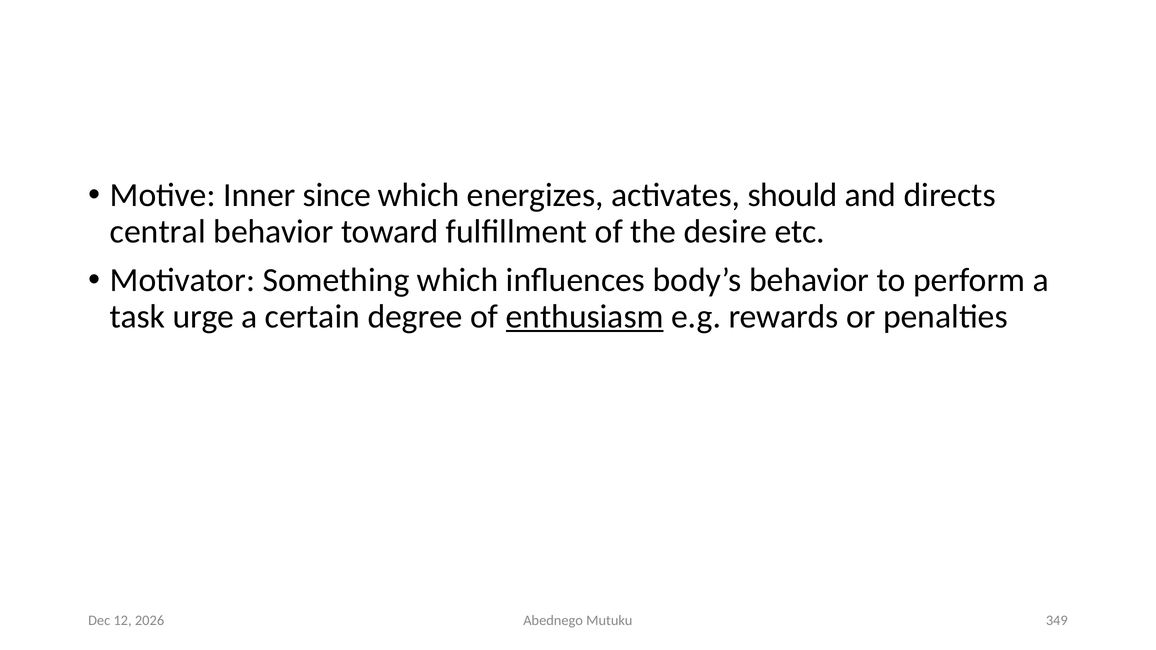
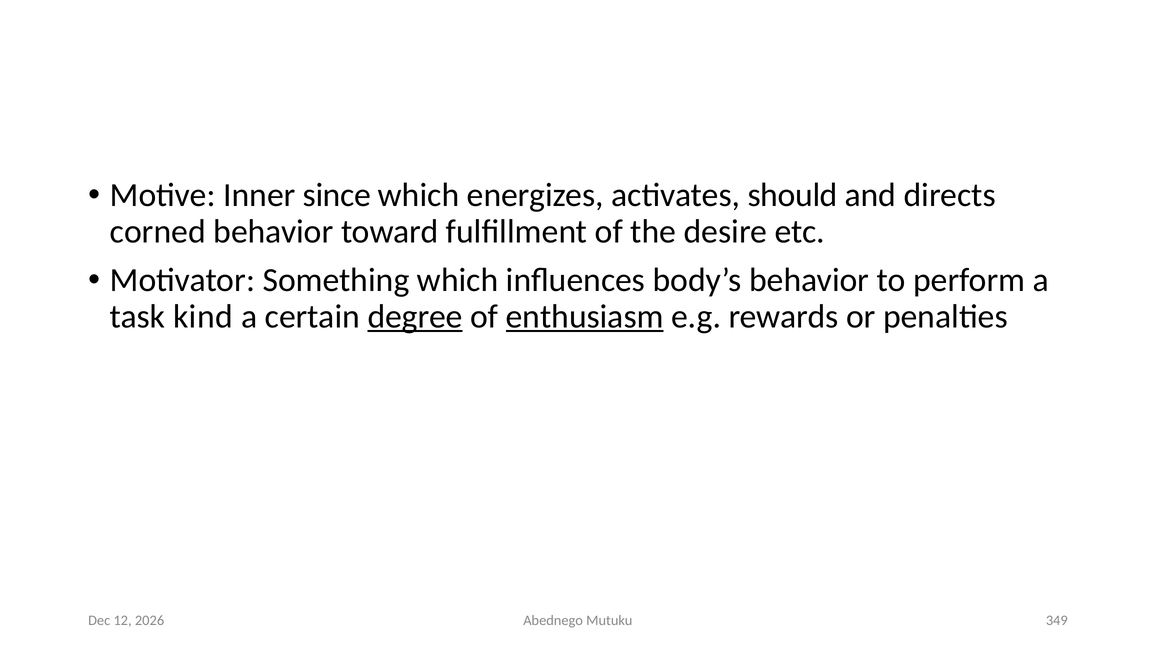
central: central -> corned (158, 232)
urge: urge -> kind (203, 317)
degree underline: none -> present (415, 317)
